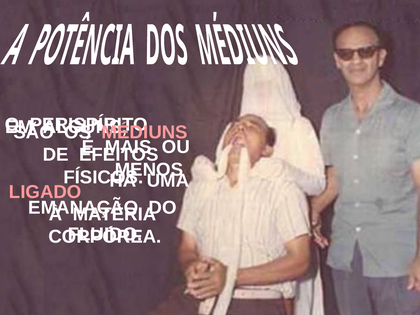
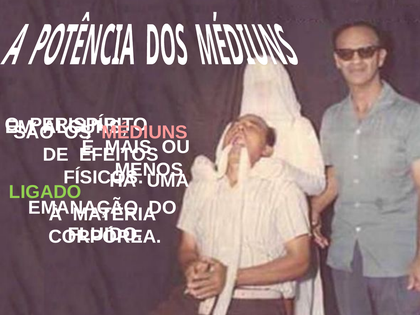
LIGADO colour: pink -> light green (45, 192)
